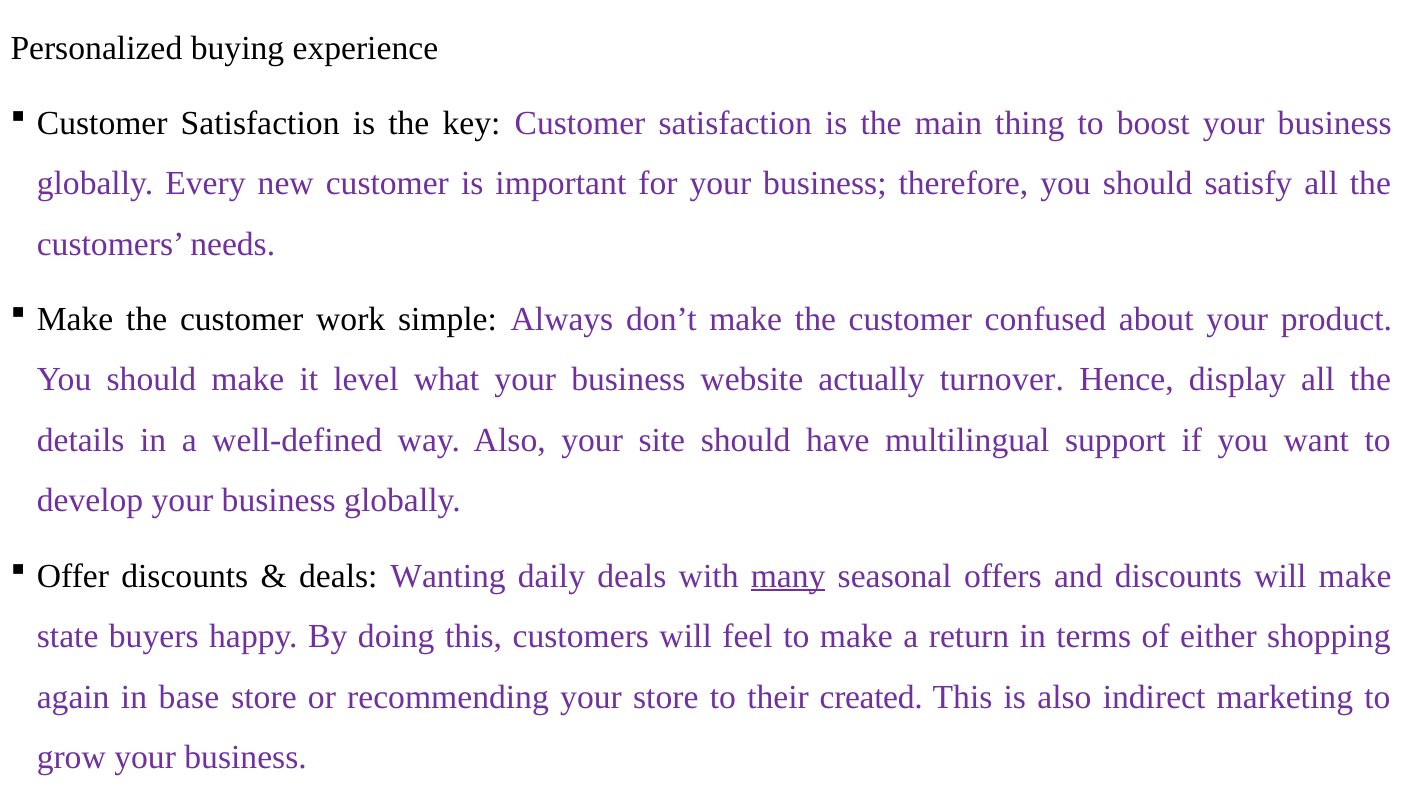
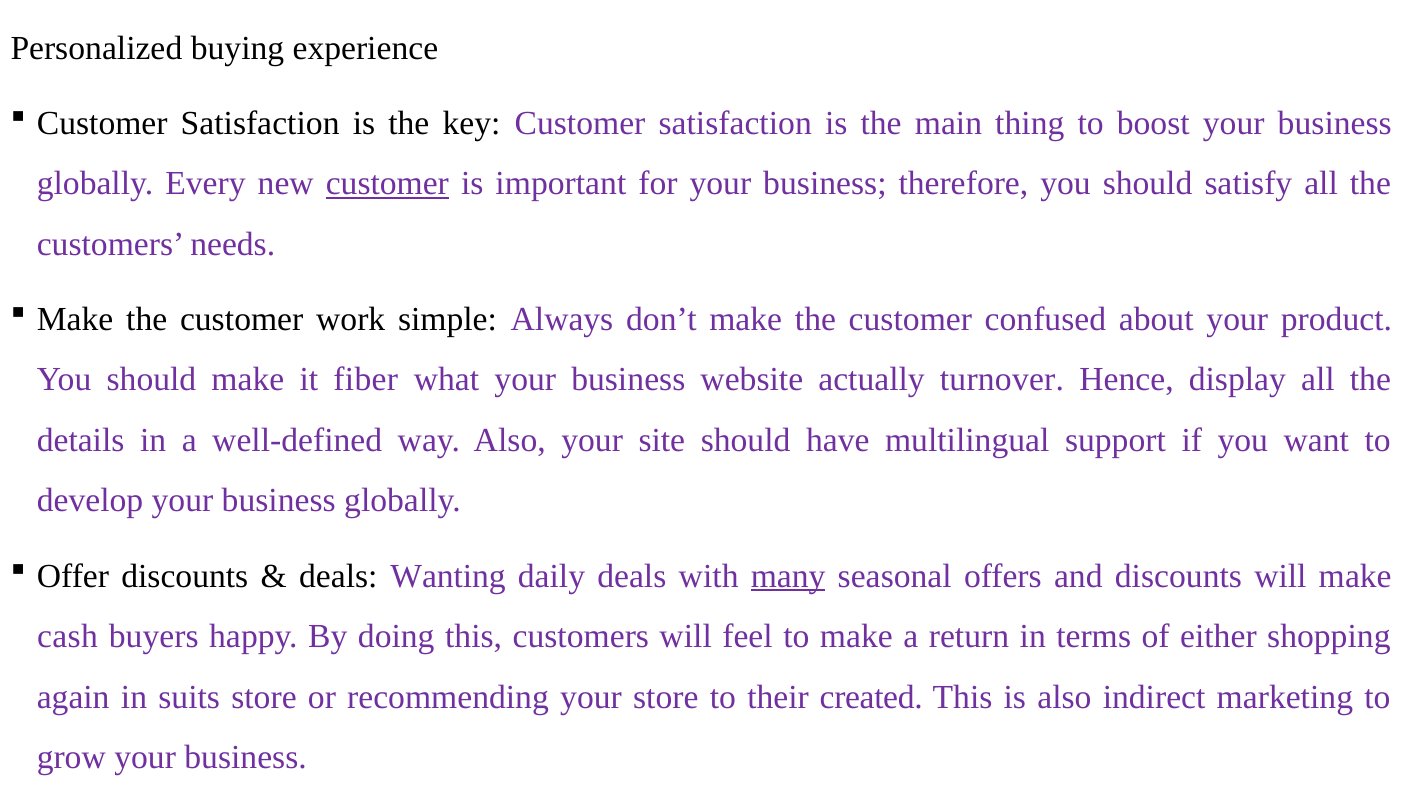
customer underline: none -> present (387, 184)
level: level -> fiber (366, 380)
state: state -> cash (68, 636)
base: base -> suits (189, 697)
